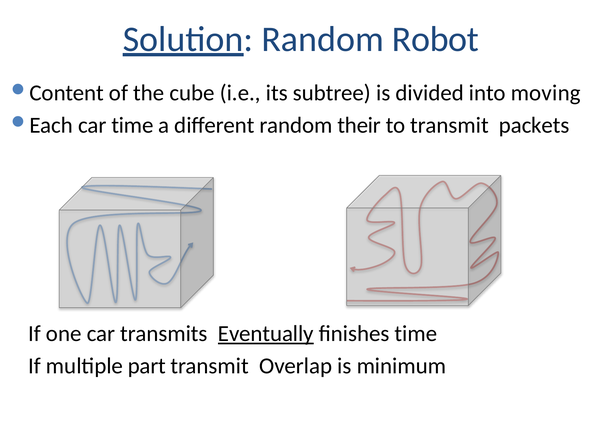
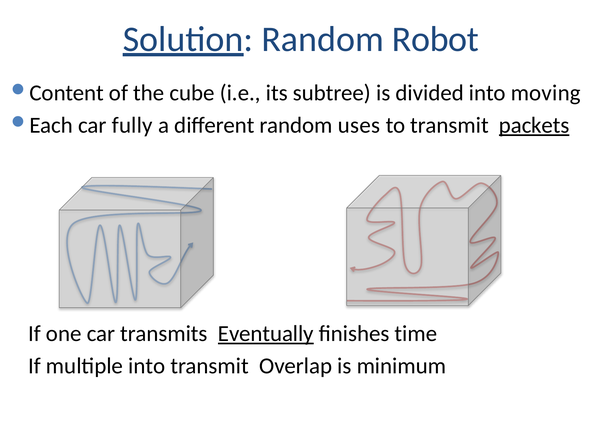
car time: time -> fully (132, 125)
their: their -> uses (359, 125)
packets underline: none -> present (534, 125)
multiple part: part -> into (147, 366)
